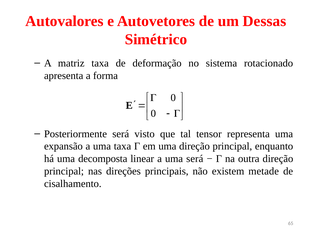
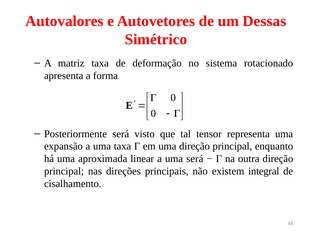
decomposta: decomposta -> aproximada (103, 159)
metade: metade -> integral (264, 171)
